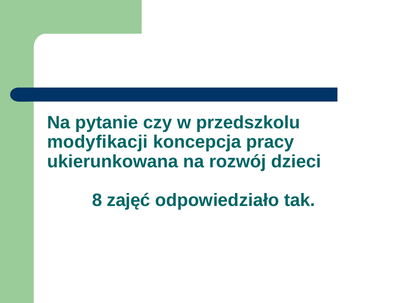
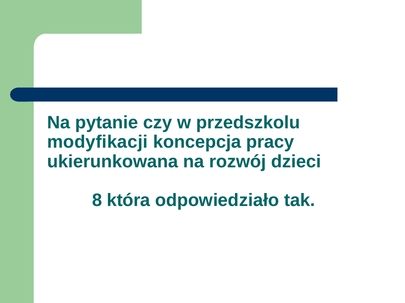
zajęć: zajęć -> która (129, 201)
